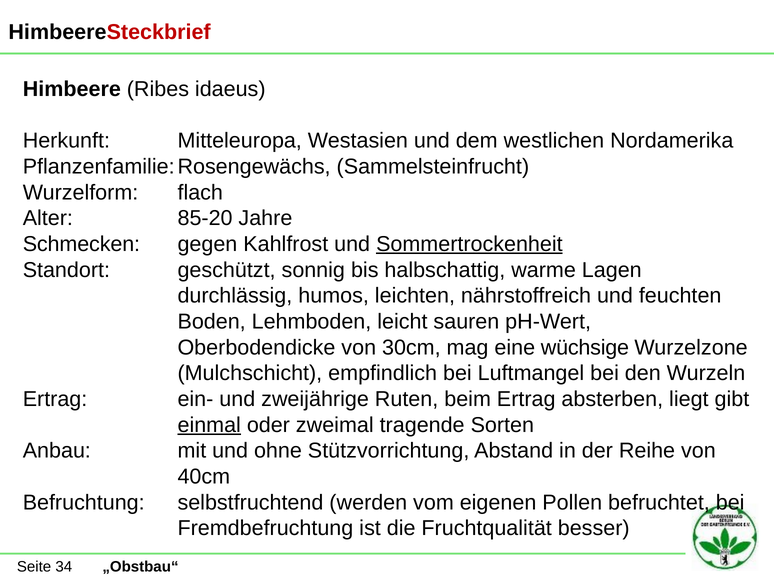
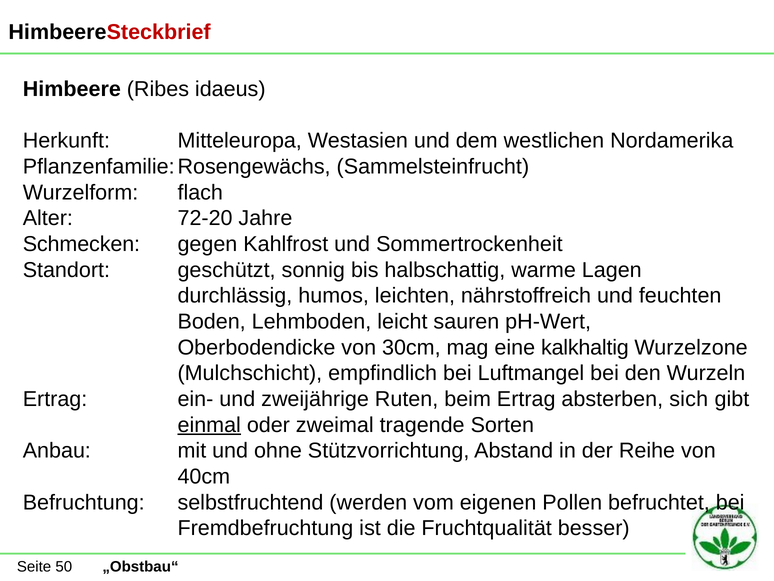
85-20: 85-20 -> 72-20 (205, 218)
Sommertrockenheit underline: present -> none (469, 244)
wüchsige: wüchsige -> kalkhaltig (585, 347)
liegt: liegt -> sich (689, 399)
34: 34 -> 50 (64, 566)
